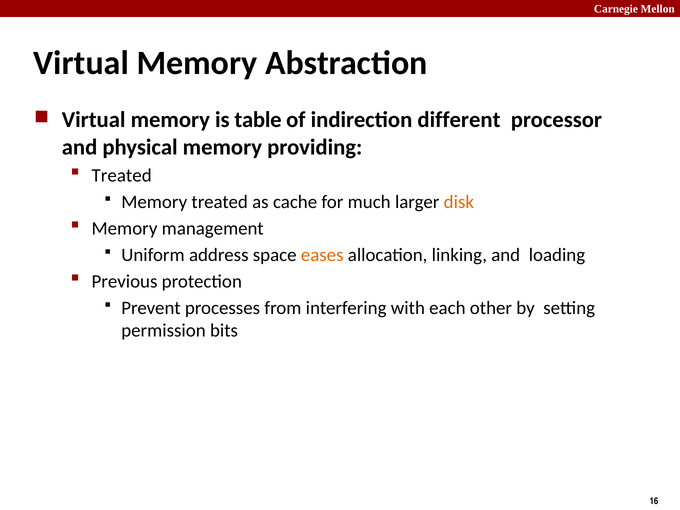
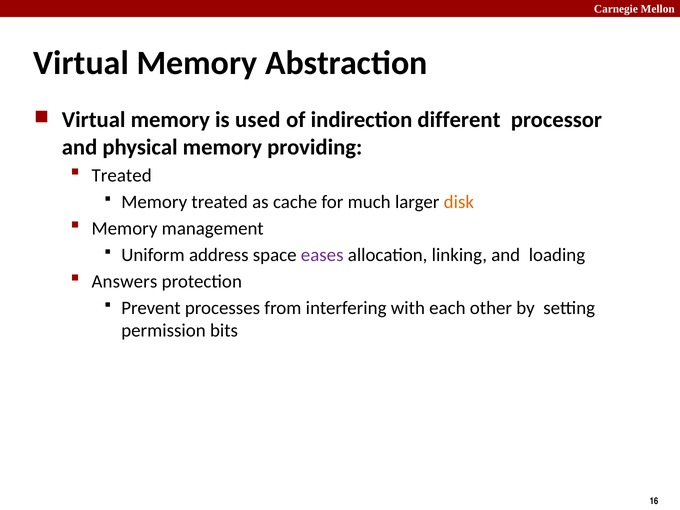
table: table -> used (258, 120)
eases colour: orange -> purple (322, 255)
Previous: Previous -> Answers (124, 281)
